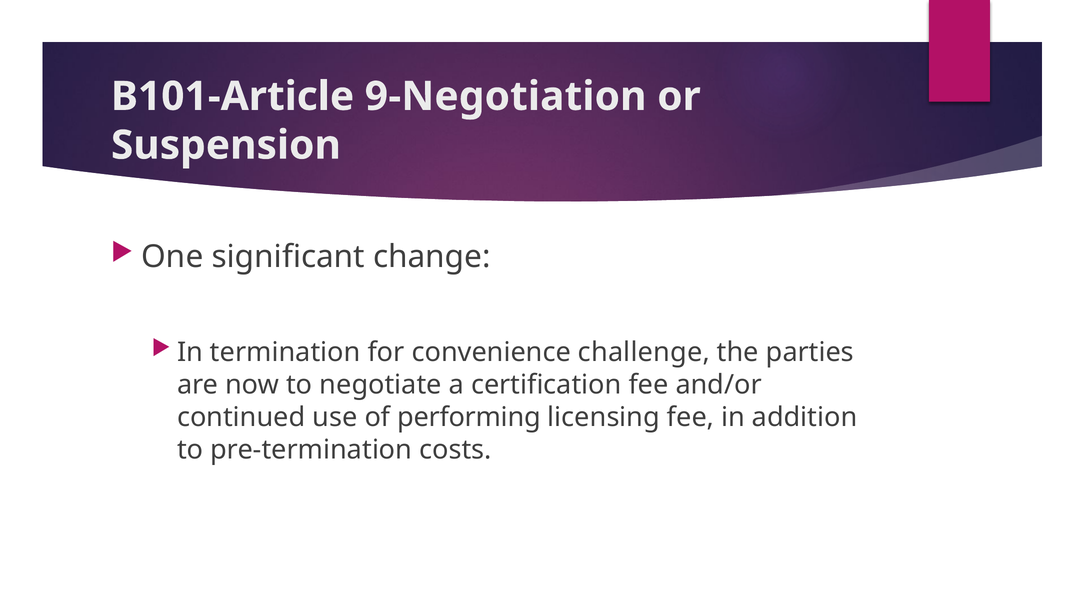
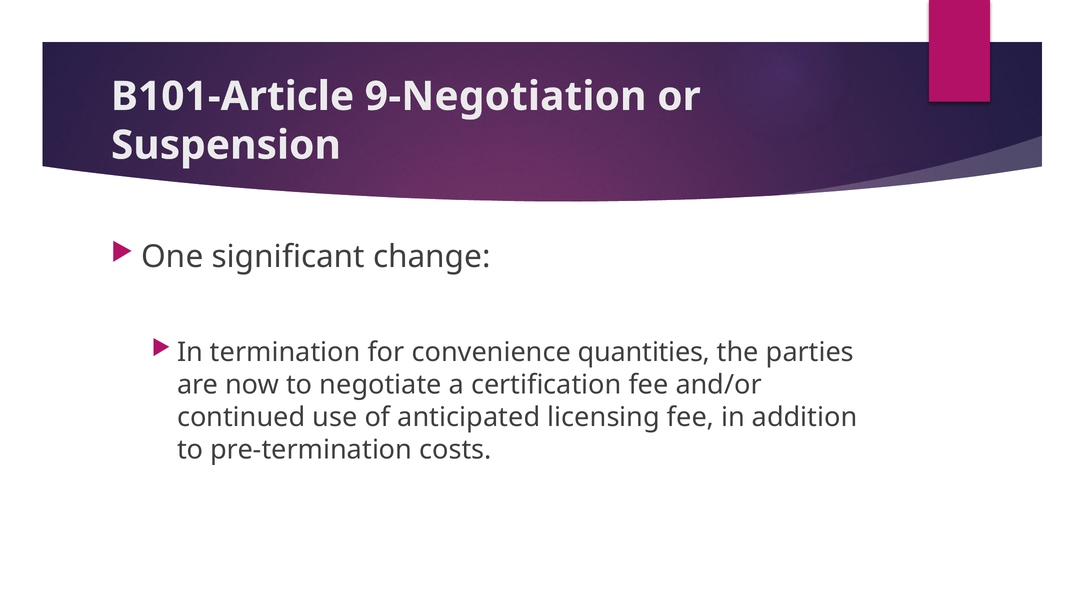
challenge: challenge -> quantities (644, 352)
performing: performing -> anticipated (469, 417)
